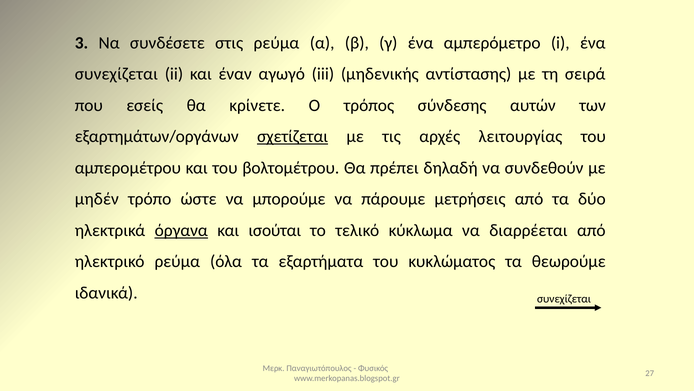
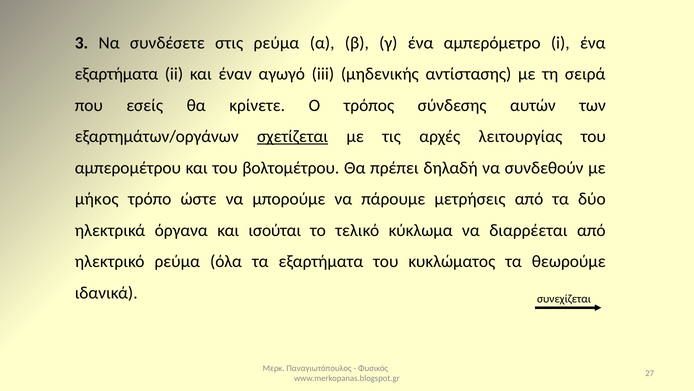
συνεχίζεται: συνεχίζεται -> εξαρτήματα (116, 74)
μηδέν: μηδέν -> μήκος (97, 199)
όργανα underline: present -> none (181, 230)
